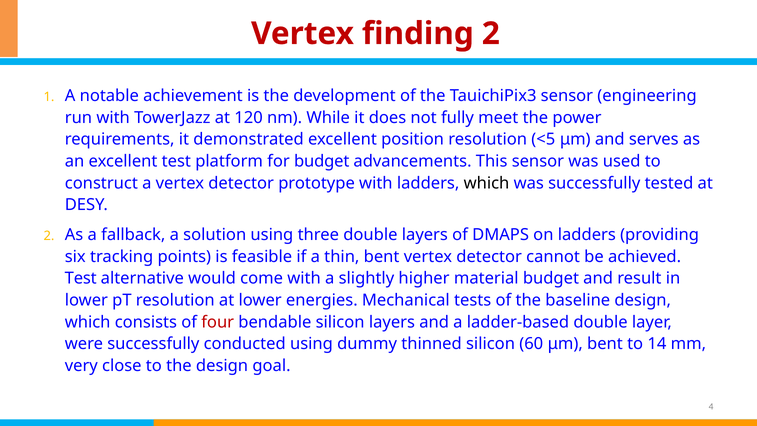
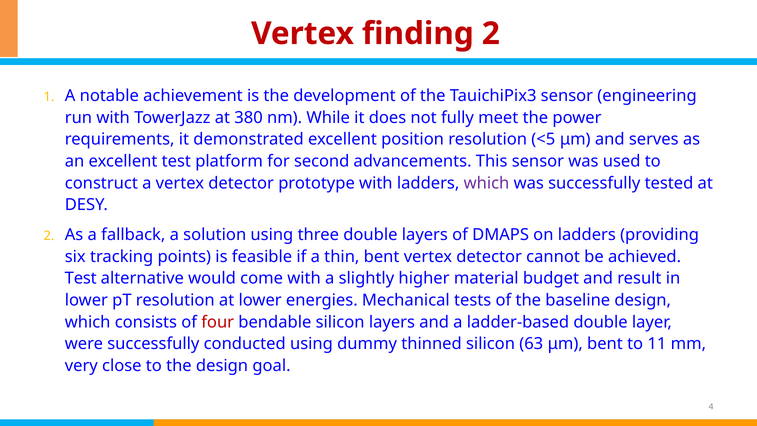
120: 120 -> 380 (249, 118)
for budget: budget -> second (322, 161)
which colour: black -> purple (487, 183)
60: 60 -> 63 (531, 344)
14: 14 -> 11 (657, 344)
